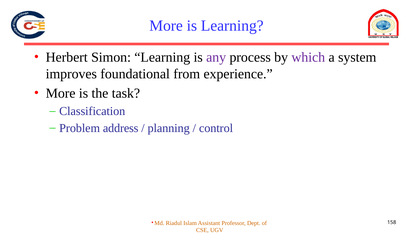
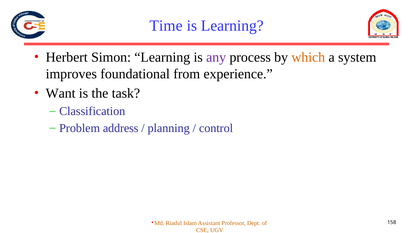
More: More -> Time (166, 26)
which colour: purple -> orange (308, 57)
More: More -> Want (61, 93)
